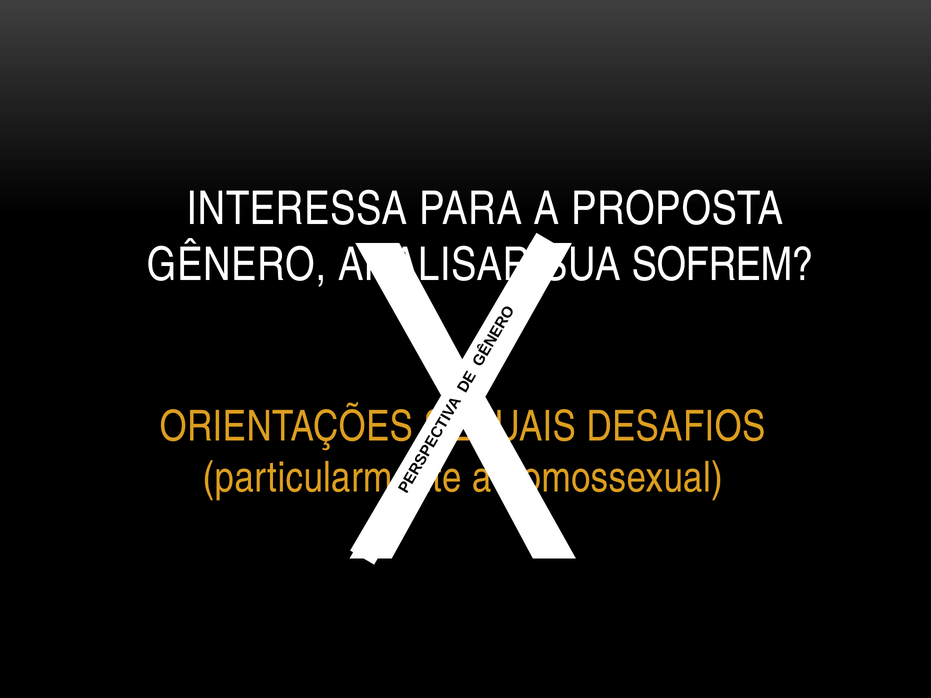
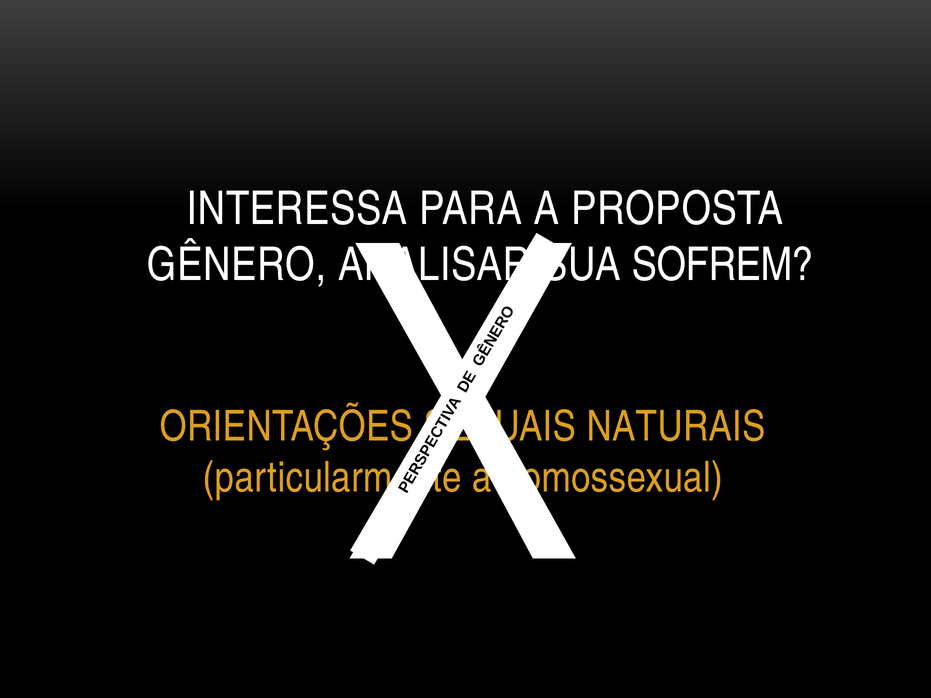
DESAFIOS: DESAFIOS -> NATURAIS (676, 427)
